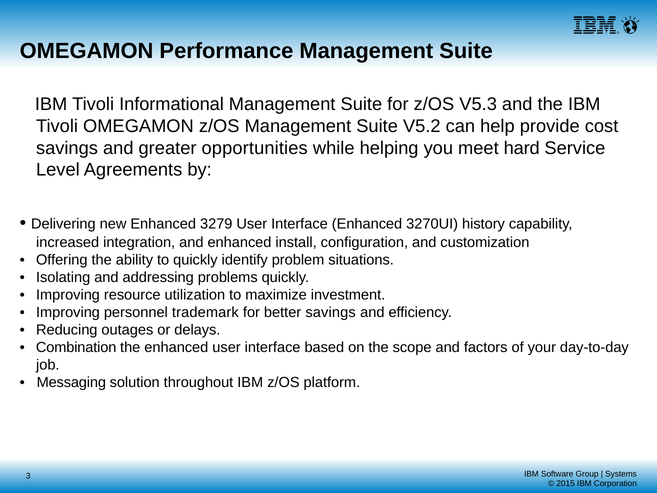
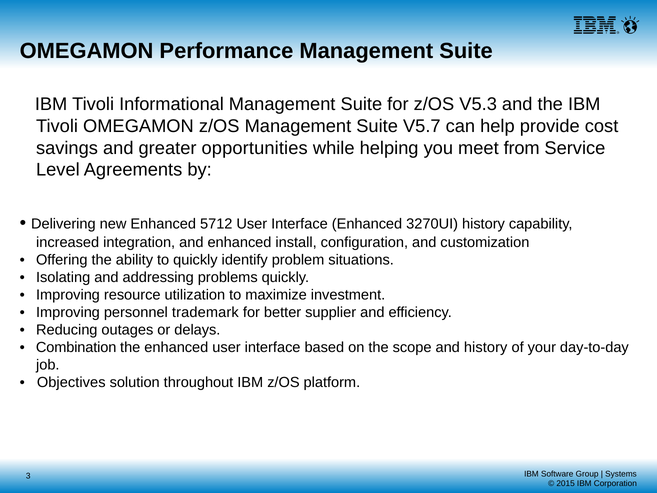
V5.2: V5.2 -> V5.7 (422, 126)
hard: hard -> from (522, 148)
3279: 3279 -> 5712 (216, 224)
better savings: savings -> supplier (331, 312)
and factors: factors -> history (486, 347)
Messaging: Messaging -> Objectives (71, 382)
